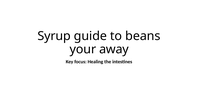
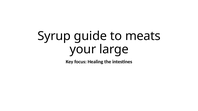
beans: beans -> meats (143, 36)
away: away -> large (114, 49)
